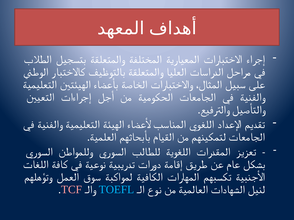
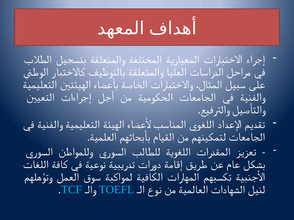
TCF colour: pink -> light blue (72, 190)
